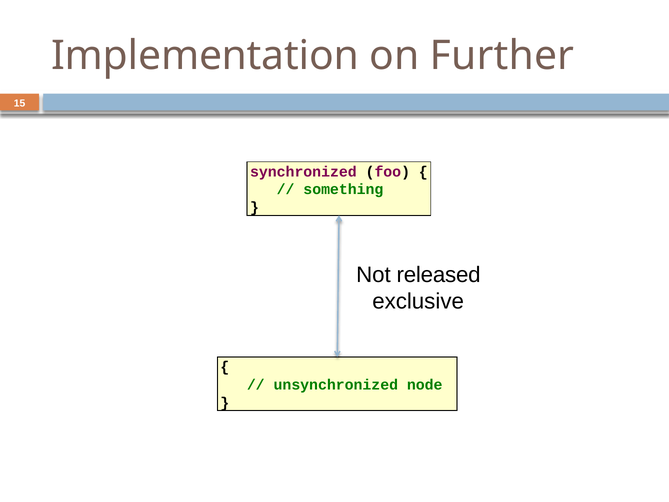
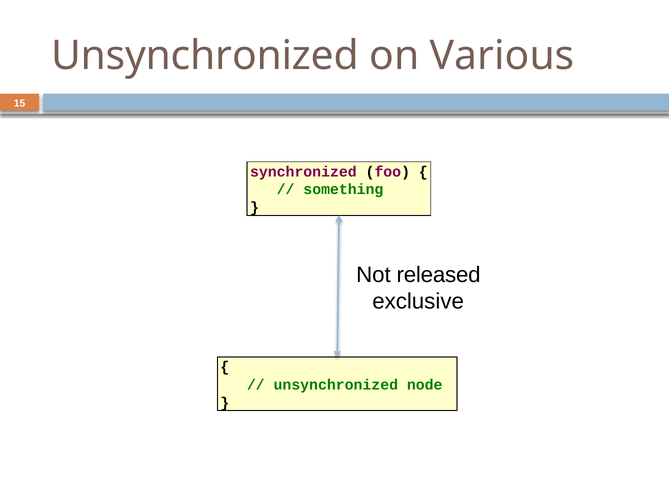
Implementation: Implementation -> Unsynchronized (205, 56)
Further: Further -> Various (502, 56)
